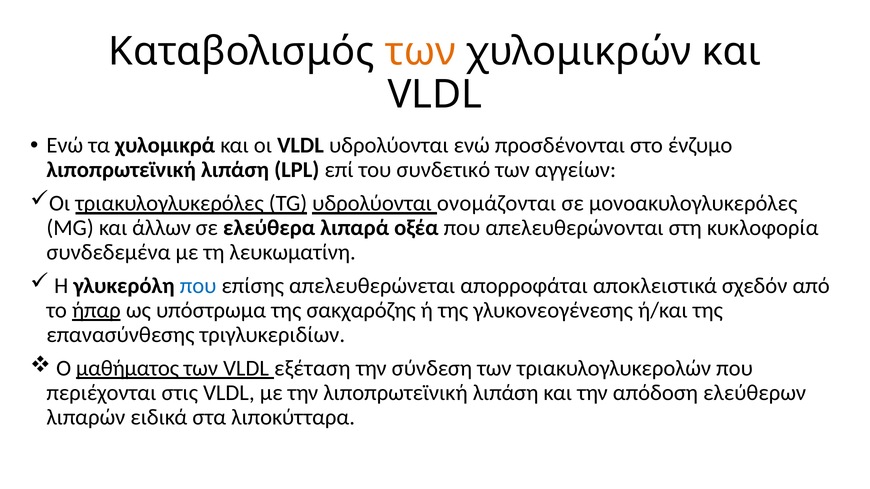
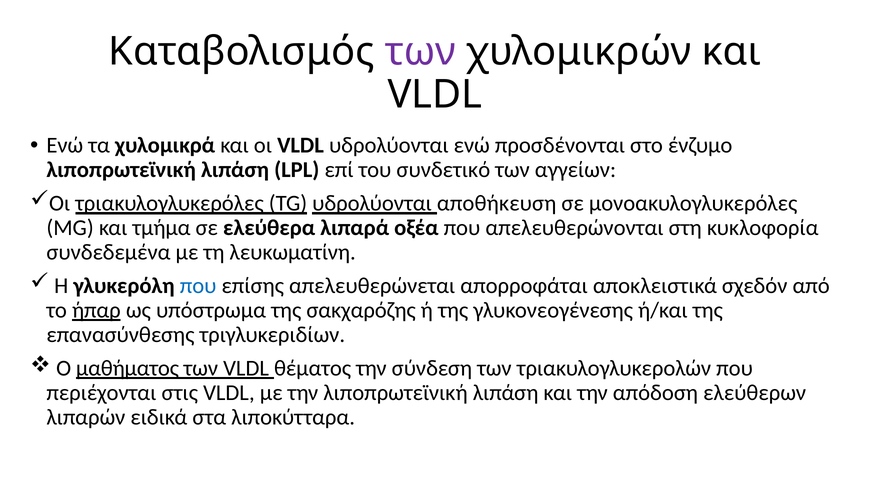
των colour: orange -> purple (420, 52)
ονομάζονται: ονομάζονται -> αποθήκευση (497, 204)
άλλων: άλλων -> τμήμα (162, 228)
εξέταση: εξέταση -> θέματος (313, 368)
